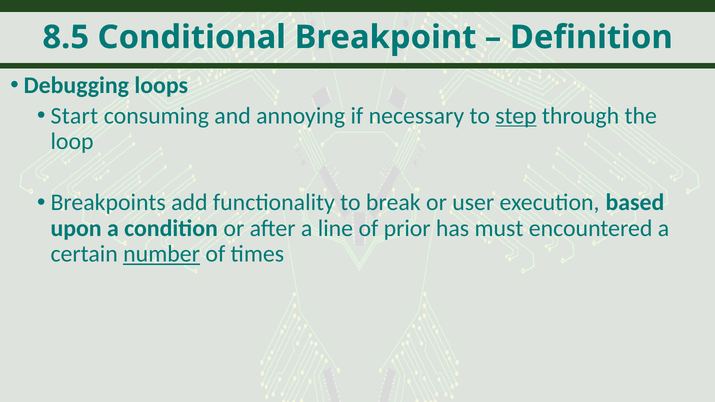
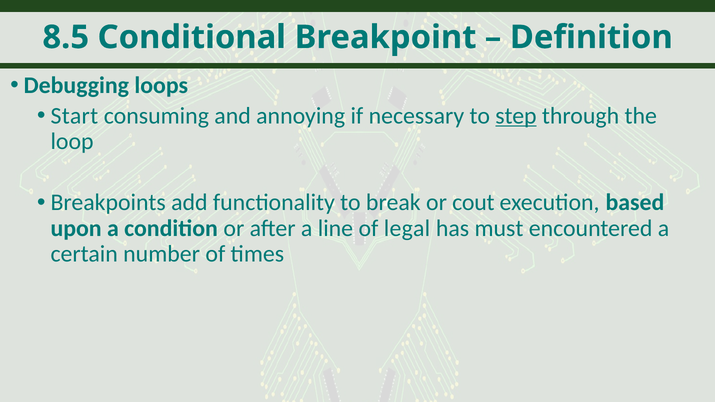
user: user -> cout (473, 203)
prior: prior -> legal (407, 228)
number underline: present -> none (162, 254)
